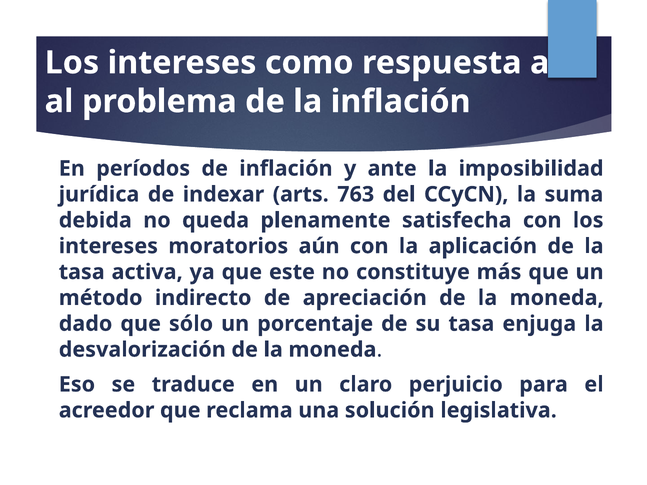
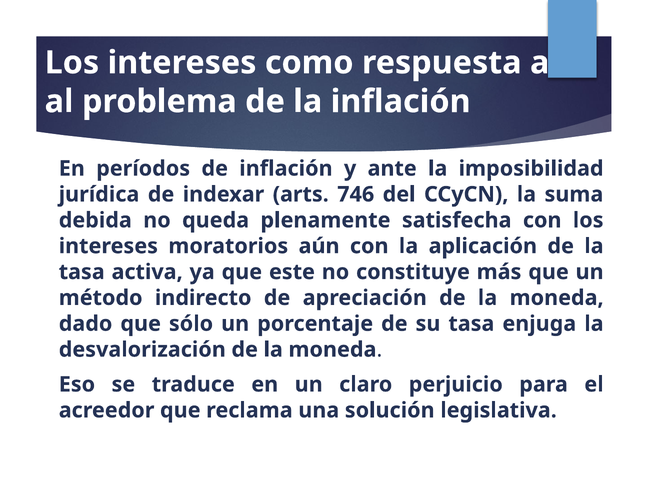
763: 763 -> 746 (356, 194)
